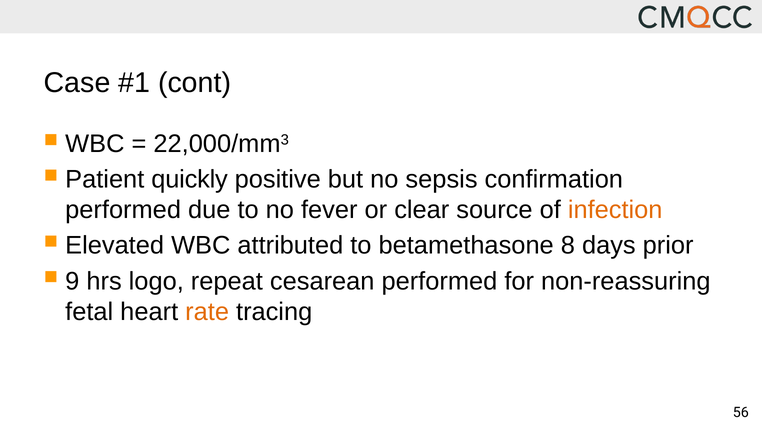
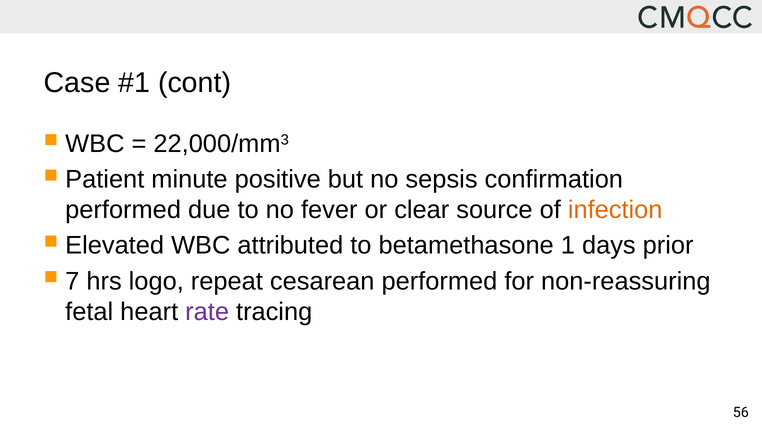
quickly: quickly -> minute (189, 179)
8: 8 -> 1 (568, 245)
9: 9 -> 7 (72, 281)
rate colour: orange -> purple (207, 311)
